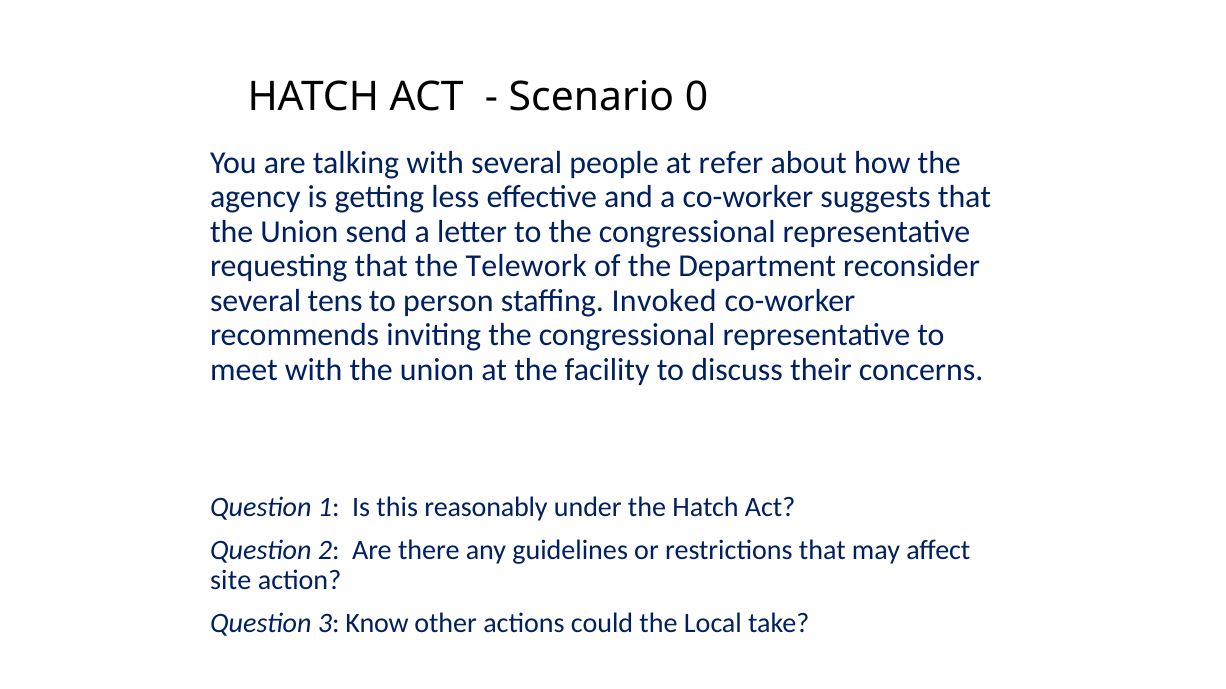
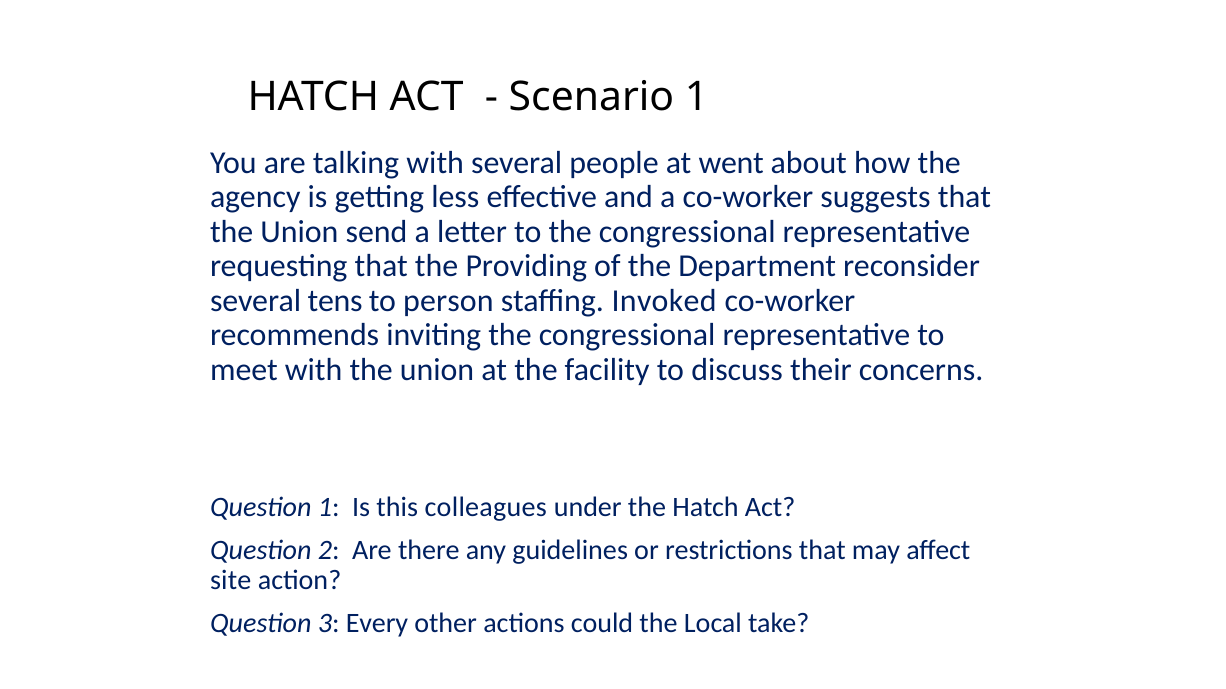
Scenario 0: 0 -> 1 (696, 97)
refer: refer -> went (731, 163)
Telework: Telework -> Providing (526, 267)
reasonably: reasonably -> colleagues (486, 507)
Know: Know -> Every (377, 624)
